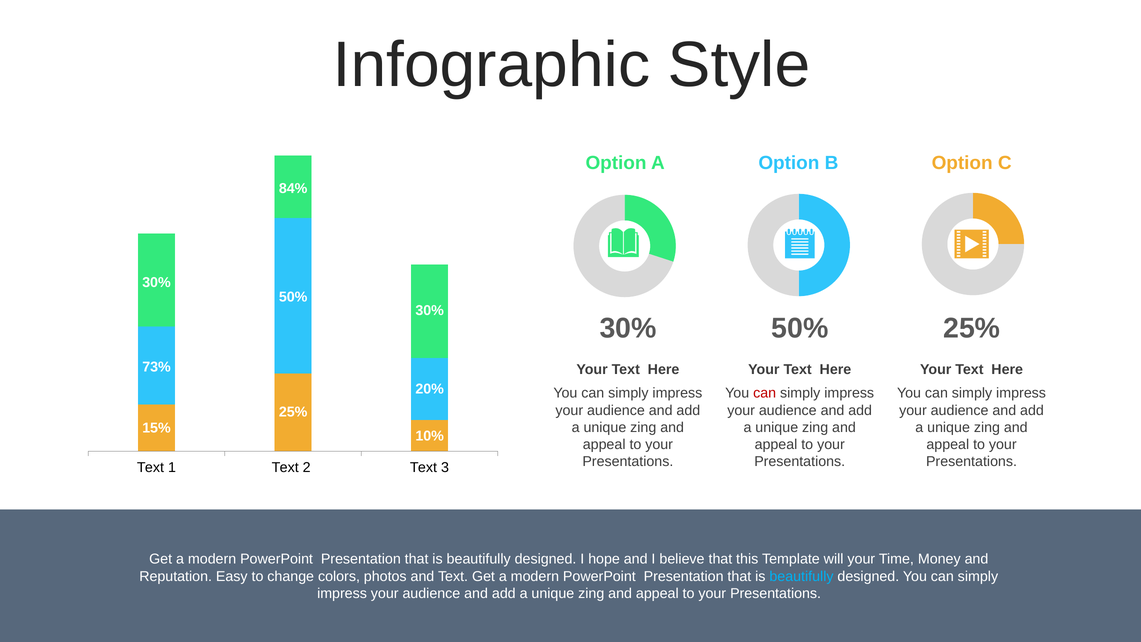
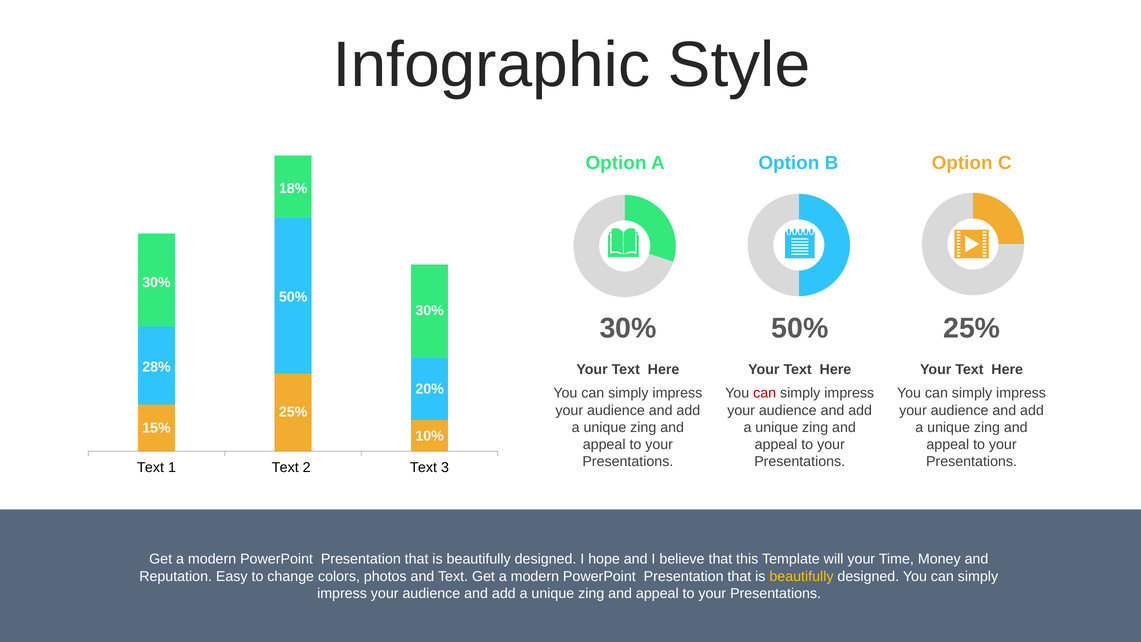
84%: 84% -> 18% (293, 188)
73%: 73% -> 28% (157, 367)
beautifully colour: light blue -> yellow (801, 576)
